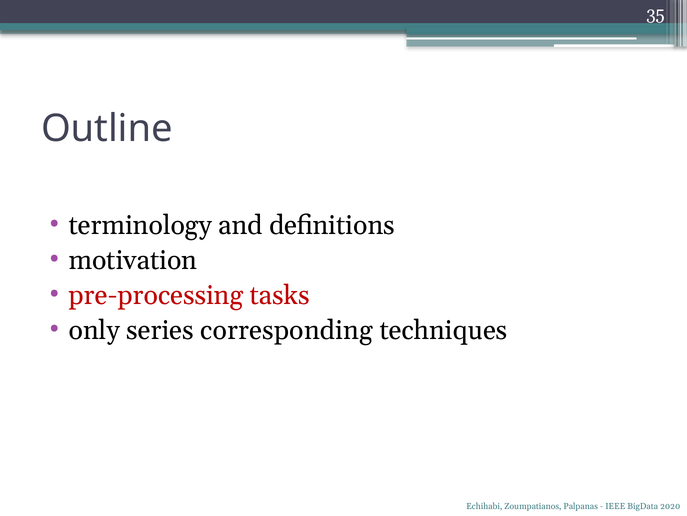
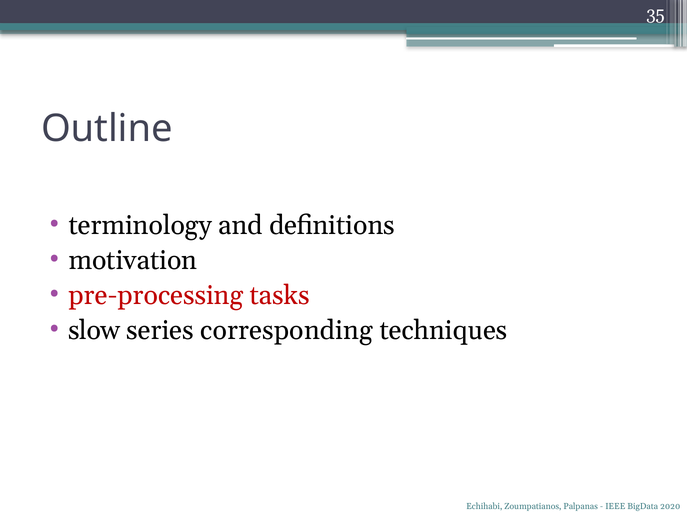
only: only -> slow (94, 330)
